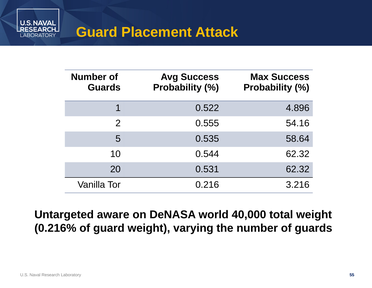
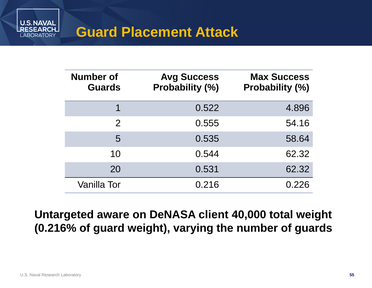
3.216: 3.216 -> 0.226 (298, 184)
world: world -> client (214, 214)
